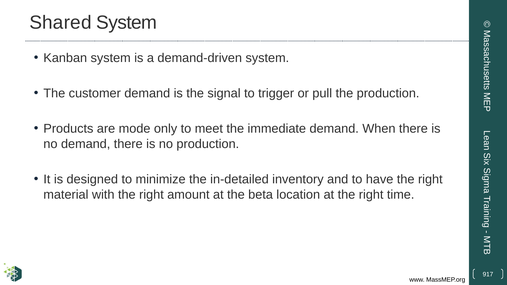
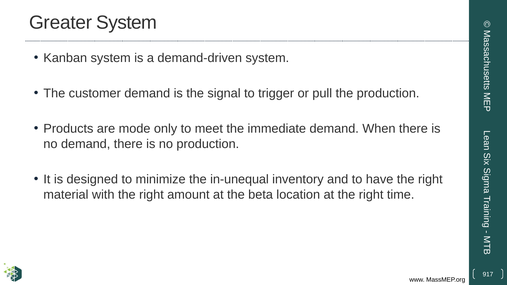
Shared: Shared -> Greater (61, 23)
in-detailed: in-detailed -> in-unequal (240, 180)
